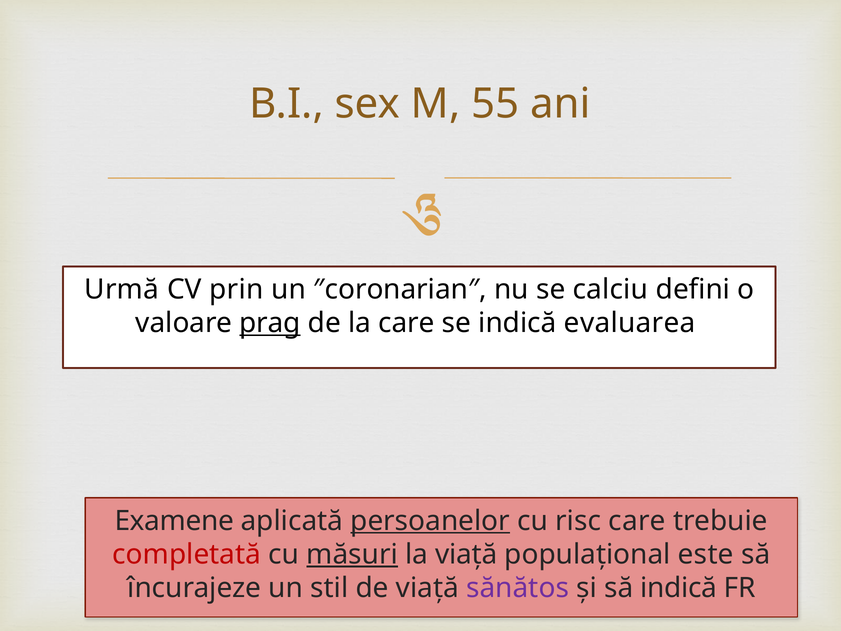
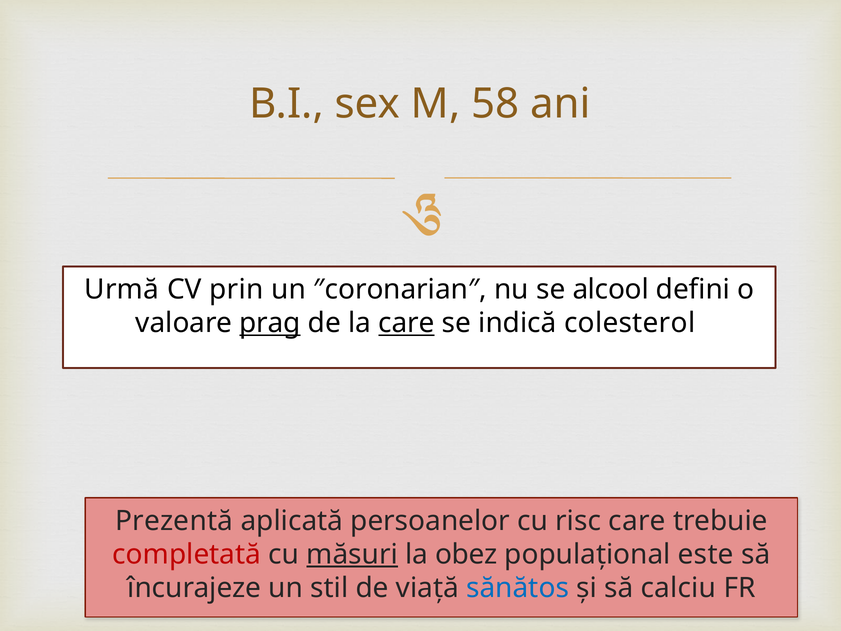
55: 55 -> 58 (495, 104)
calciu: calciu -> alcool (611, 289)
care underline: none -> present (407, 323)
evaluarea: evaluarea -> colesterol (630, 323)
Examene: Examene -> Prezentă (174, 521)
persoanelor underline: present -> none (430, 521)
la viață: viață -> obez (466, 554)
sănătos colour: purple -> blue (518, 588)
să indică: indică -> calciu (678, 588)
